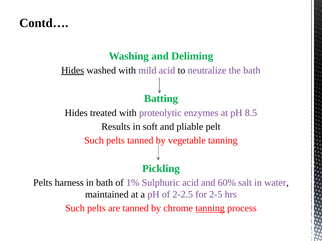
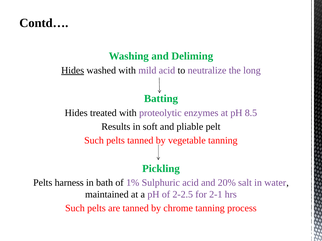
the bath: bath -> long (252, 71)
60%: 60% -> 20% (227, 183)
2-5: 2-5 -> 2-1 (216, 195)
tanning underline: present -> none (210, 209)
